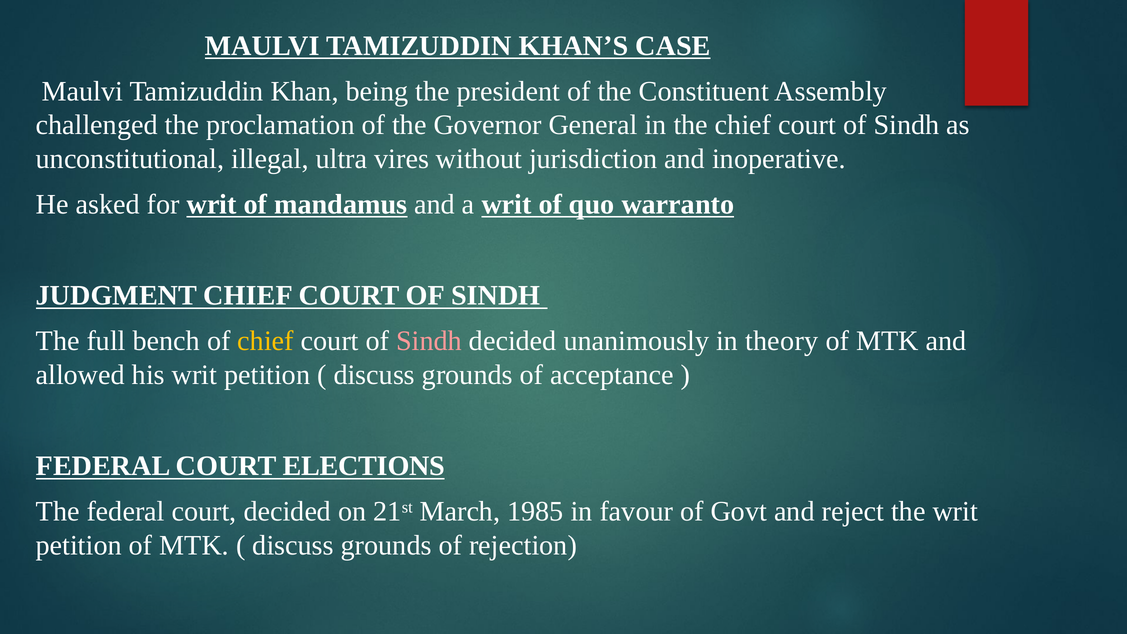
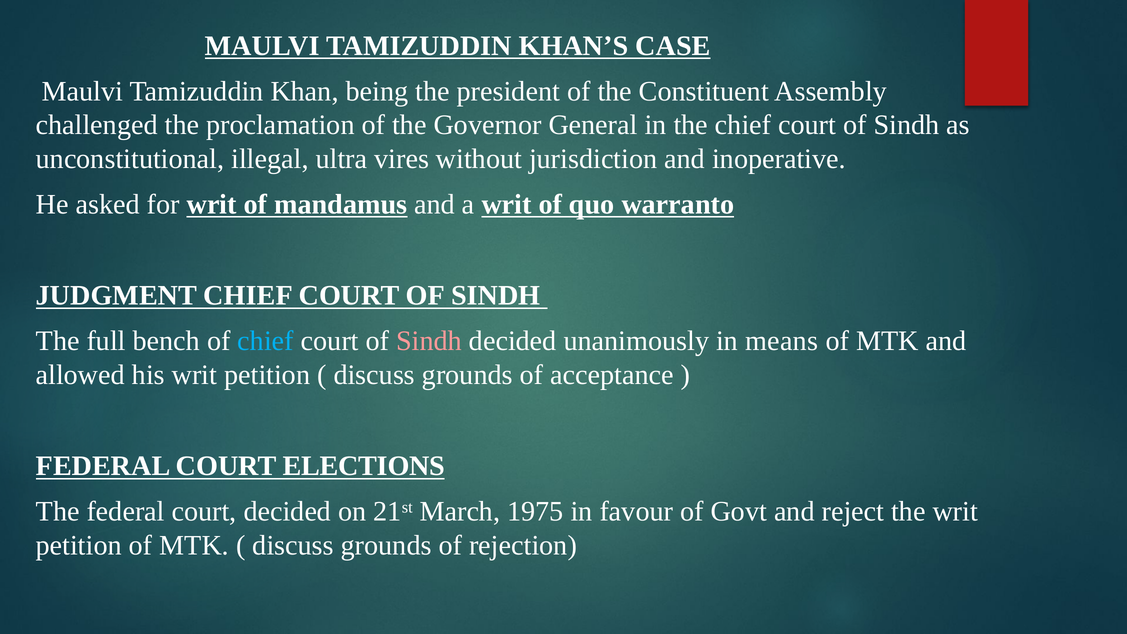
chief colour: yellow -> light blue (266, 341)
theory: theory -> means (782, 341)
1985: 1985 -> 1975 (535, 512)
